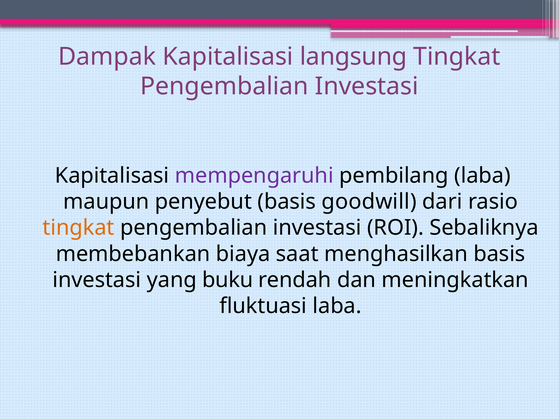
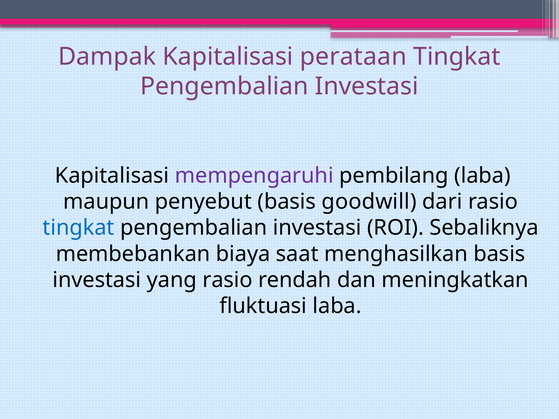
langsung: langsung -> perataan (353, 57)
tingkat colour: orange -> blue (79, 228)
yang buku: buku -> rasio (228, 280)
